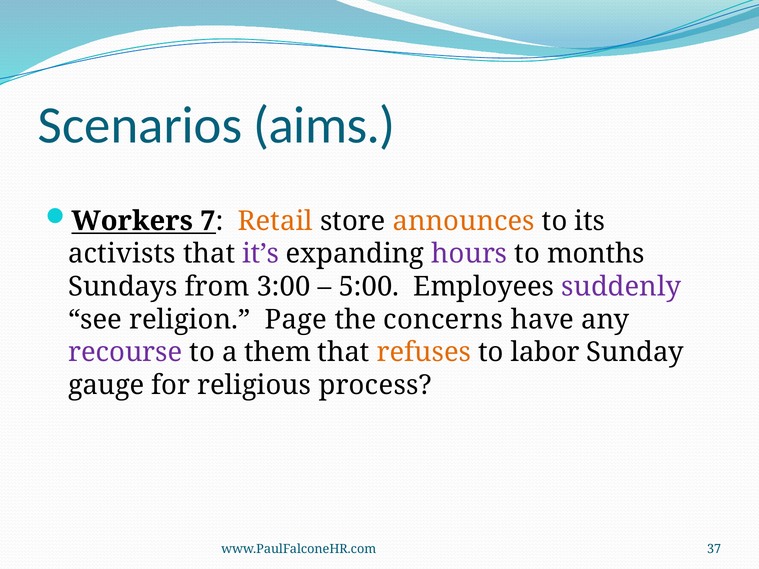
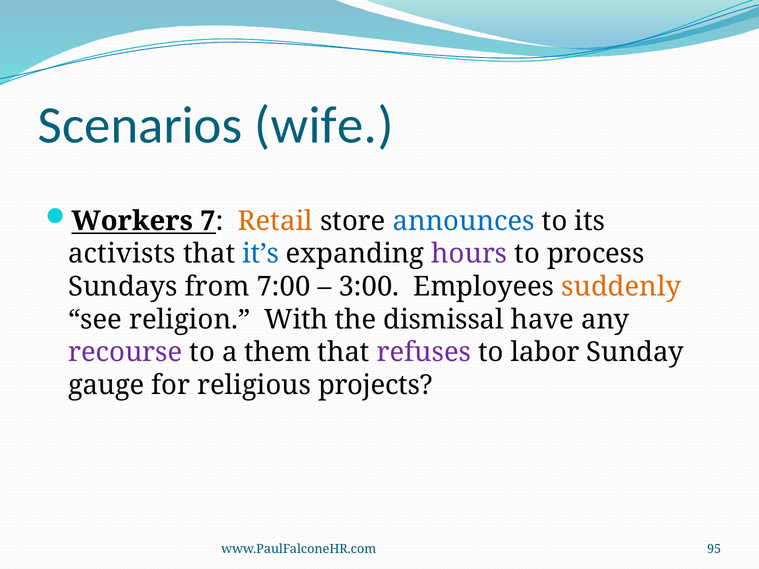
aims: aims -> wife (324, 125)
announces colour: orange -> blue (464, 221)
it’s colour: purple -> blue (261, 254)
months: months -> process (596, 254)
3:00: 3:00 -> 7:00 (284, 287)
5:00: 5:00 -> 3:00 (369, 287)
suddenly colour: purple -> orange (621, 287)
Page: Page -> With (296, 320)
concerns: concerns -> dismissal (444, 320)
refuses colour: orange -> purple (424, 353)
process: process -> projects (375, 385)
37: 37 -> 95 (714, 549)
